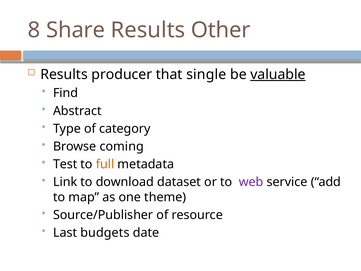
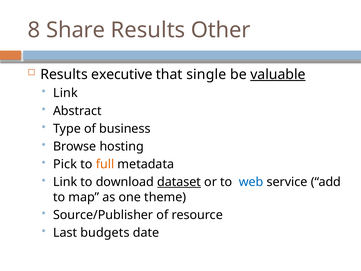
producer: producer -> executive (122, 74)
Find: Find -> Link (65, 93)
category: category -> business (125, 129)
coming: coming -> hosting (122, 146)
Test: Test -> Pick (65, 164)
dataset underline: none -> present (179, 182)
web colour: purple -> blue (251, 182)
